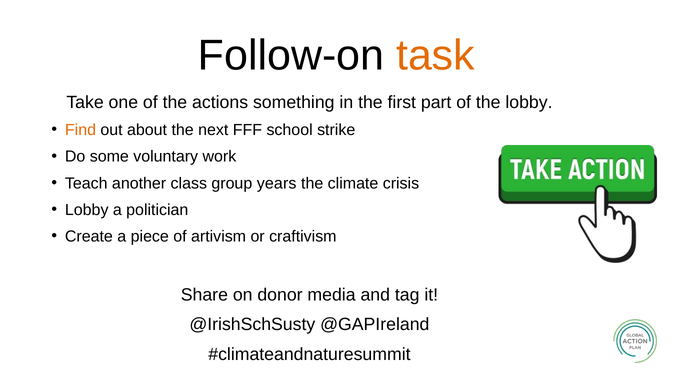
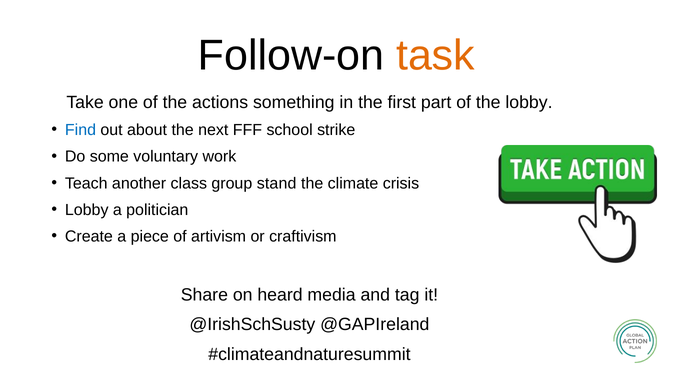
Find colour: orange -> blue (81, 130)
years: years -> stand (277, 183)
donor: donor -> heard (280, 294)
